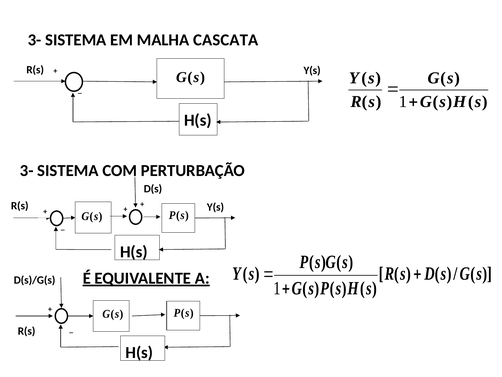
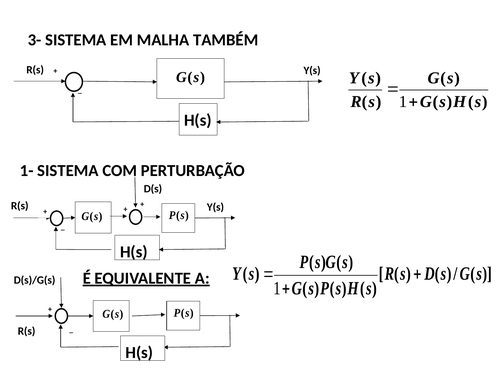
CASCATA: CASCATA -> TAMBÉM (226, 40)
3-: 3- -> 1- (27, 170)
